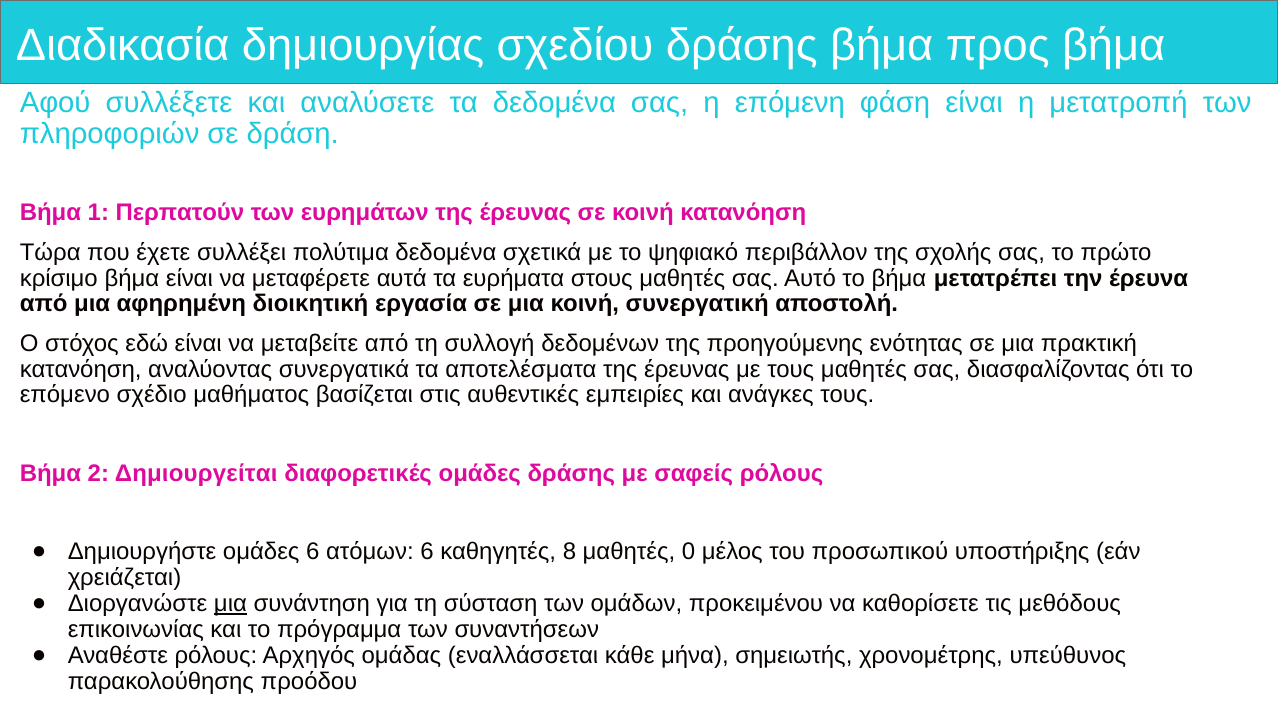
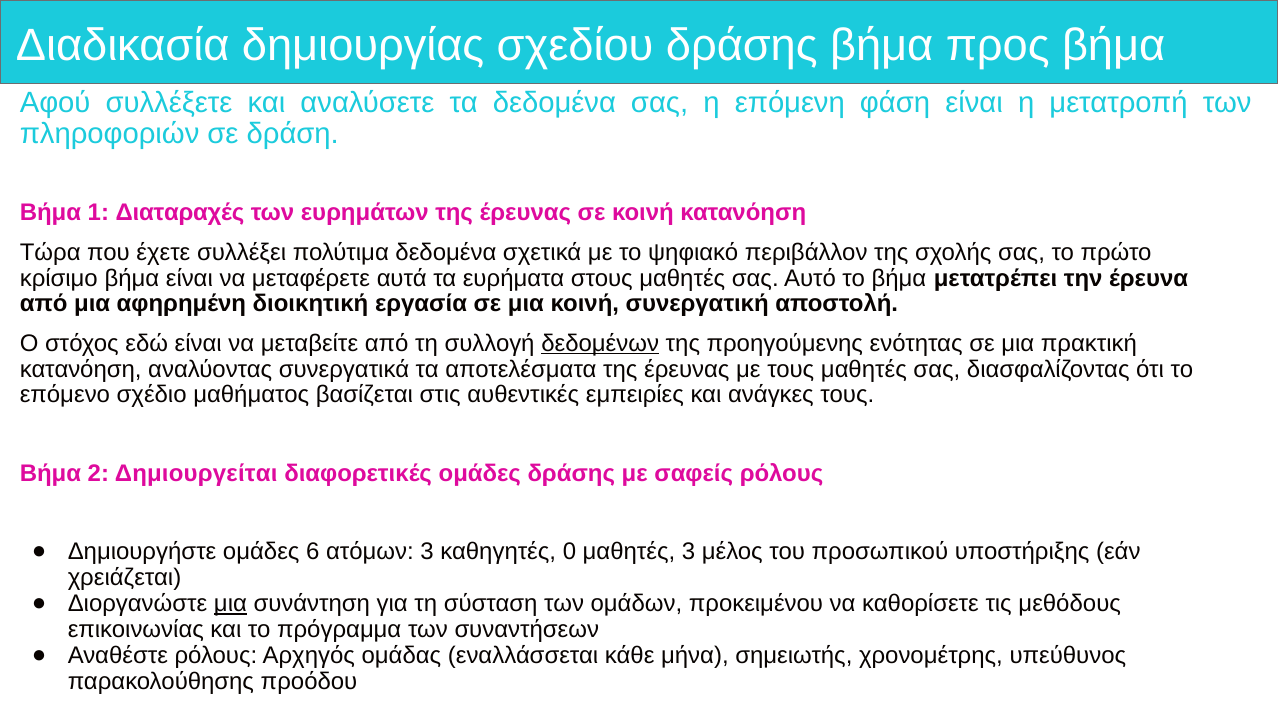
Περπατούν: Περπατούν -> Διαταραχές (180, 213)
δεδομένων underline: none -> present (600, 343)
ατόμων 6: 6 -> 3 (427, 552)
8: 8 -> 0 (569, 552)
μαθητές 0: 0 -> 3 (689, 552)
